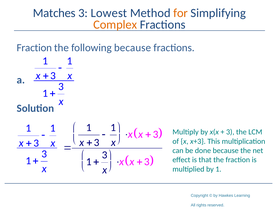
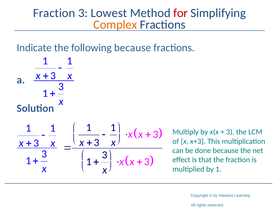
Matches: Matches -> Fraction (54, 13)
for colour: orange -> red (181, 13)
Fraction: Fraction -> Indicate (34, 48)
